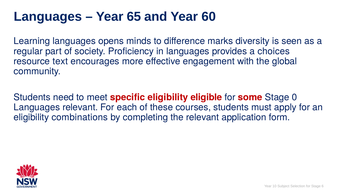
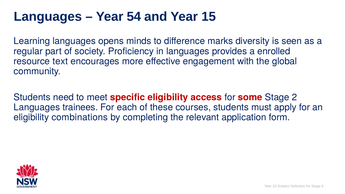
65: 65 -> 54 (134, 17)
60: 60 -> 15 (209, 17)
choices: choices -> enrolled (274, 51)
eligible: eligible -> access (206, 97)
0: 0 -> 2 (295, 97)
Languages relevant: relevant -> trainees (80, 107)
